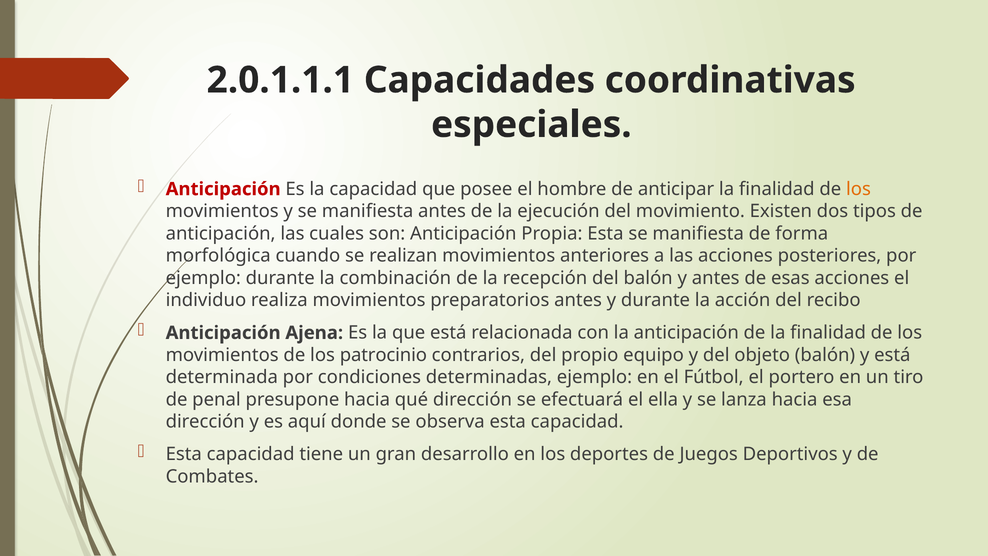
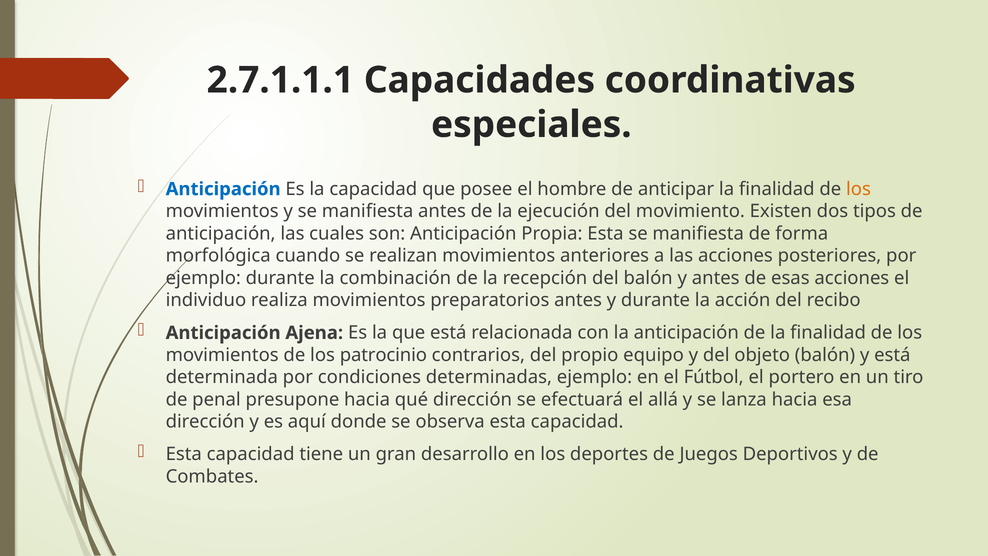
2.0.1.1.1: 2.0.1.1.1 -> 2.7.1.1.1 (280, 80)
Anticipación colour: red -> blue (223, 189)
ella: ella -> allá (663, 399)
